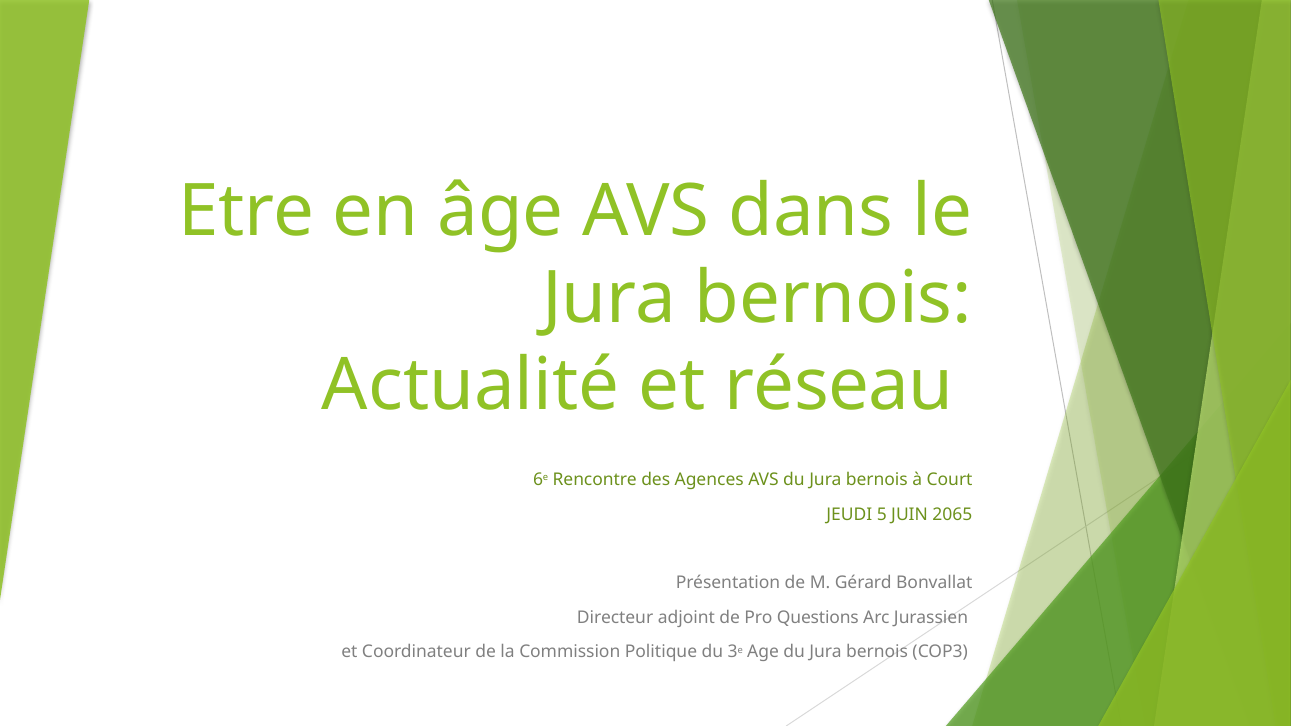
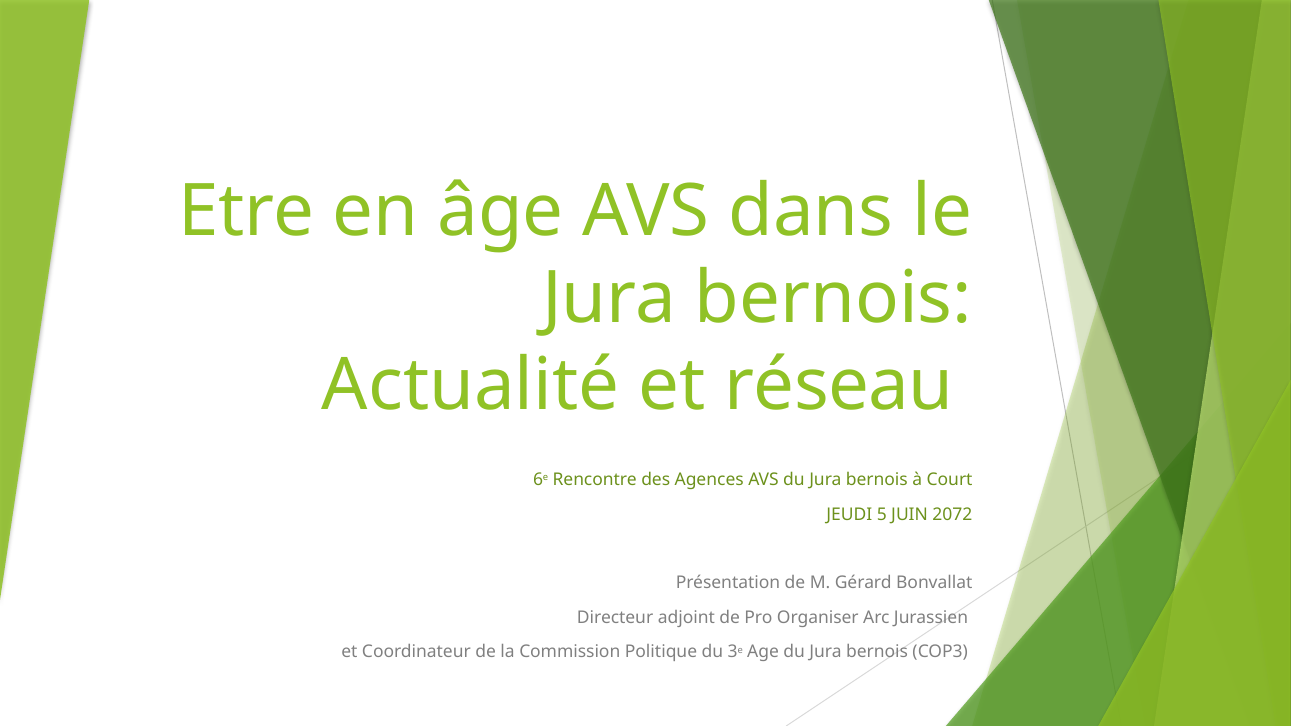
2065: 2065 -> 2072 (952, 514)
Questions: Questions -> Organiser (818, 618)
